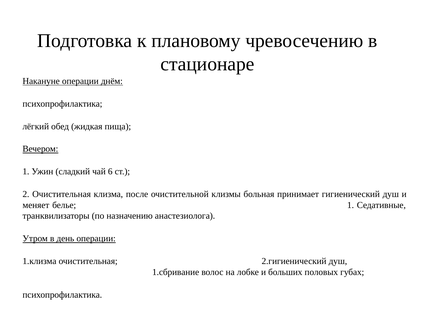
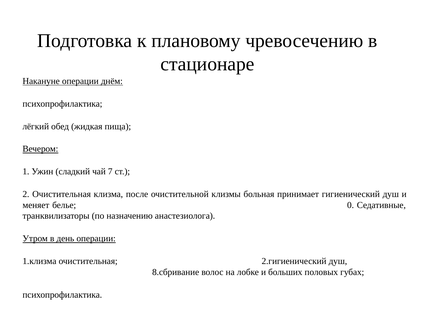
6: 6 -> 7 (110, 171)
белье 1: 1 -> 0 (351, 205)
1.сбривание: 1.сбривание -> 8.сбривание (176, 272)
